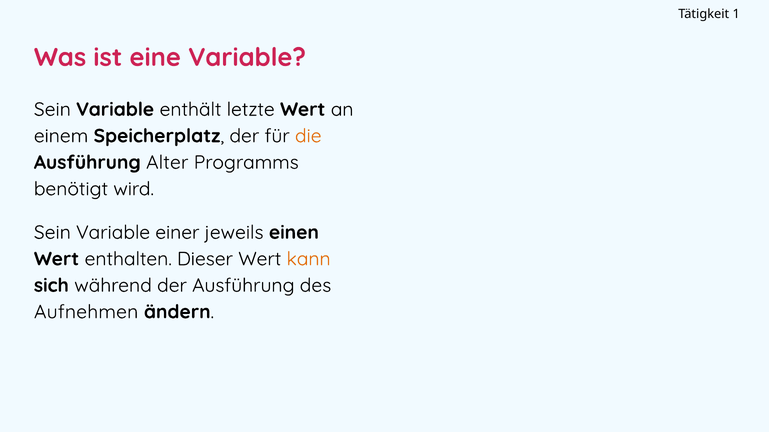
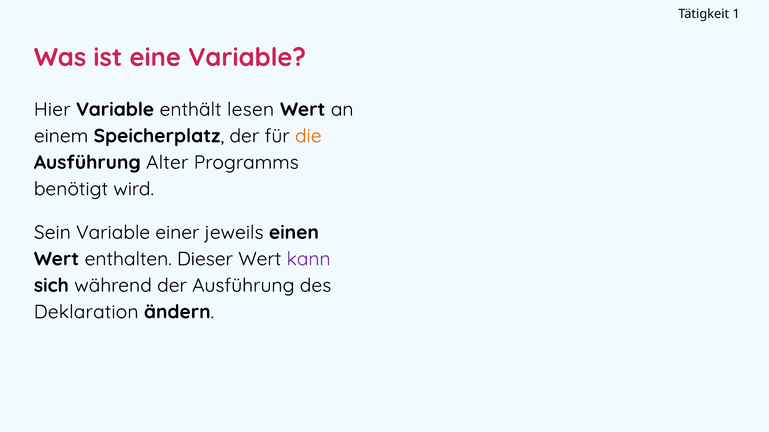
Sein: Sein -> Hier (52, 110)
letzte: letzte -> lesen (251, 110)
kann colour: orange -> purple (309, 259)
Aufnehmen: Aufnehmen -> Deklaration (86, 312)
